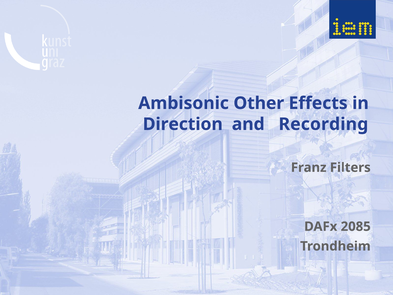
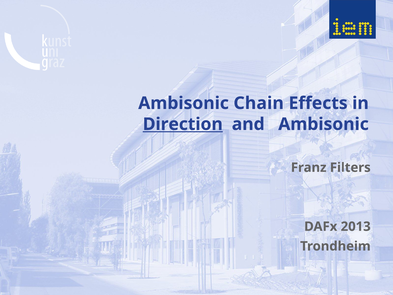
Other: Other -> Chain (259, 103)
Direction underline: none -> present (183, 124)
and Recording: Recording -> Ambisonic (324, 124)
2085: 2085 -> 2013 (356, 226)
